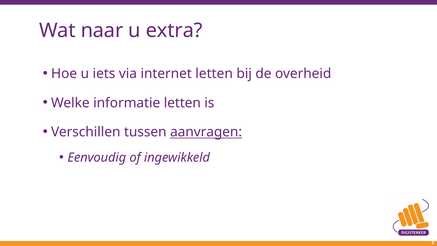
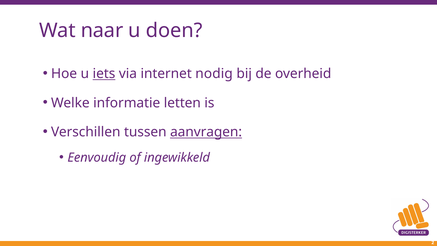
extra: extra -> doen (174, 31)
iets underline: none -> present (104, 74)
internet letten: letten -> nodig (214, 74)
